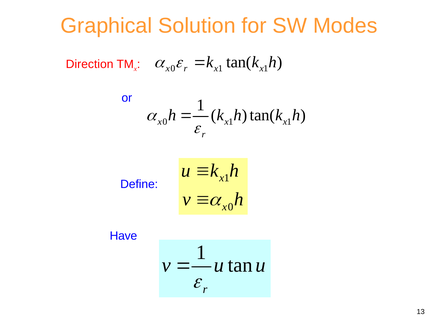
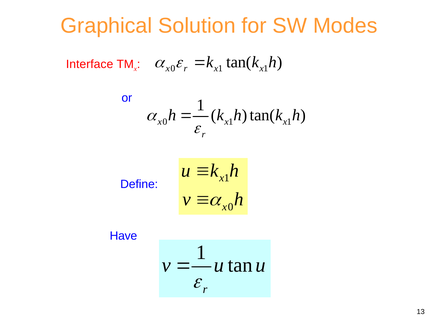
Direction: Direction -> Interface (90, 64)
